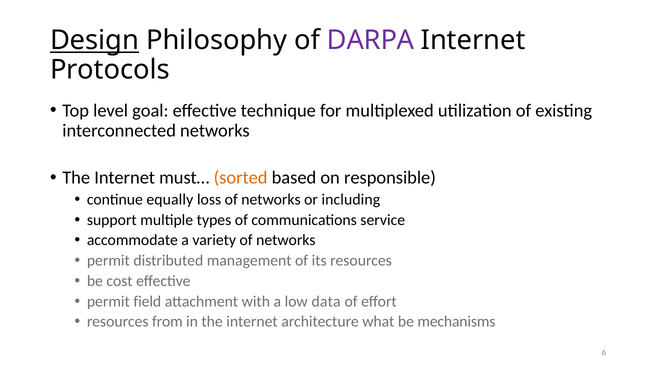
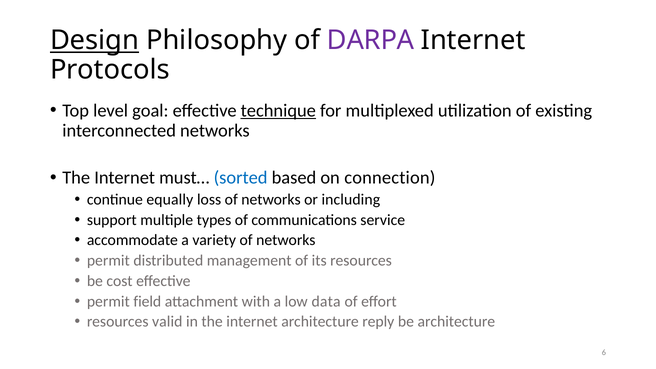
technique underline: none -> present (278, 111)
sorted colour: orange -> blue (241, 178)
responsible: responsible -> connection (390, 178)
from: from -> valid (167, 322)
what: what -> reply (378, 322)
be mechanisms: mechanisms -> architecture (456, 322)
